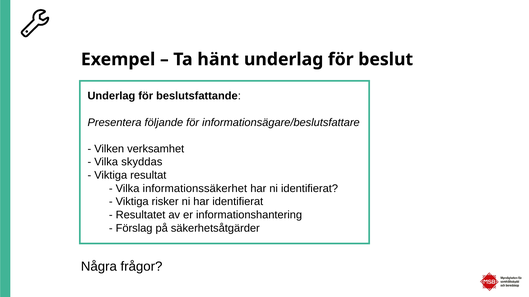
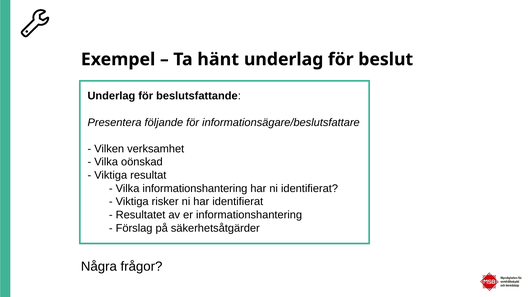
skyddas: skyddas -> oönskad (142, 162)
Vilka informationssäkerhet: informationssäkerhet -> informationshantering (195, 189)
